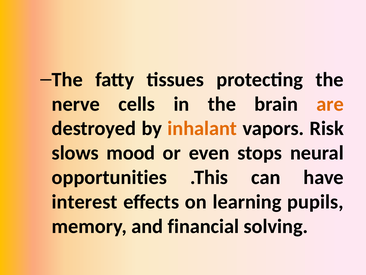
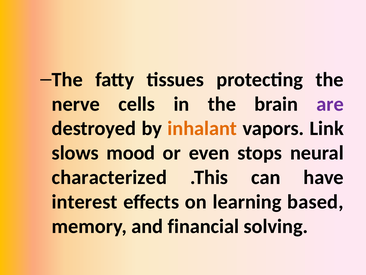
are colour: orange -> purple (330, 104)
Risk: Risk -> Link (327, 128)
opportunities: opportunities -> characterized (109, 177)
pupils: pupils -> based (315, 201)
